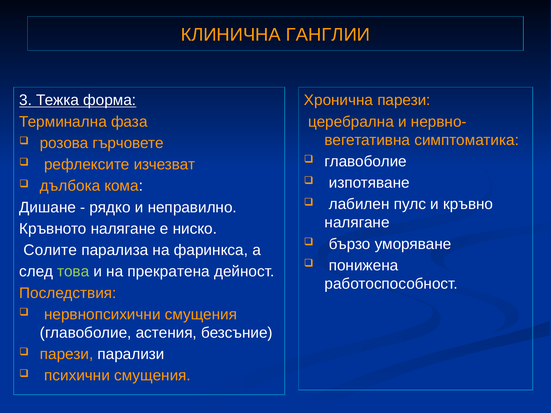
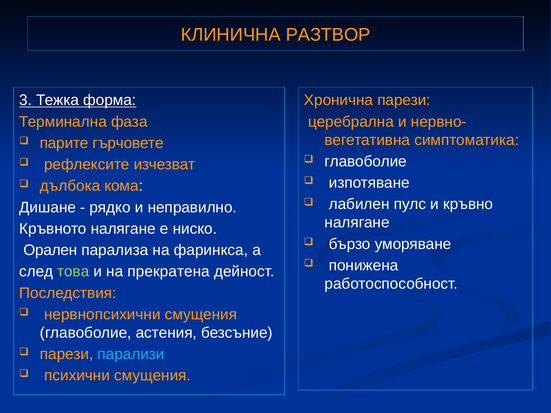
ГАНГЛИИ: ГАНГЛИИ -> РАЗТВОР (328, 35)
розова: розова -> парите (64, 143)
Солите: Солите -> Орален (50, 250)
парализи colour: white -> light blue (131, 354)
